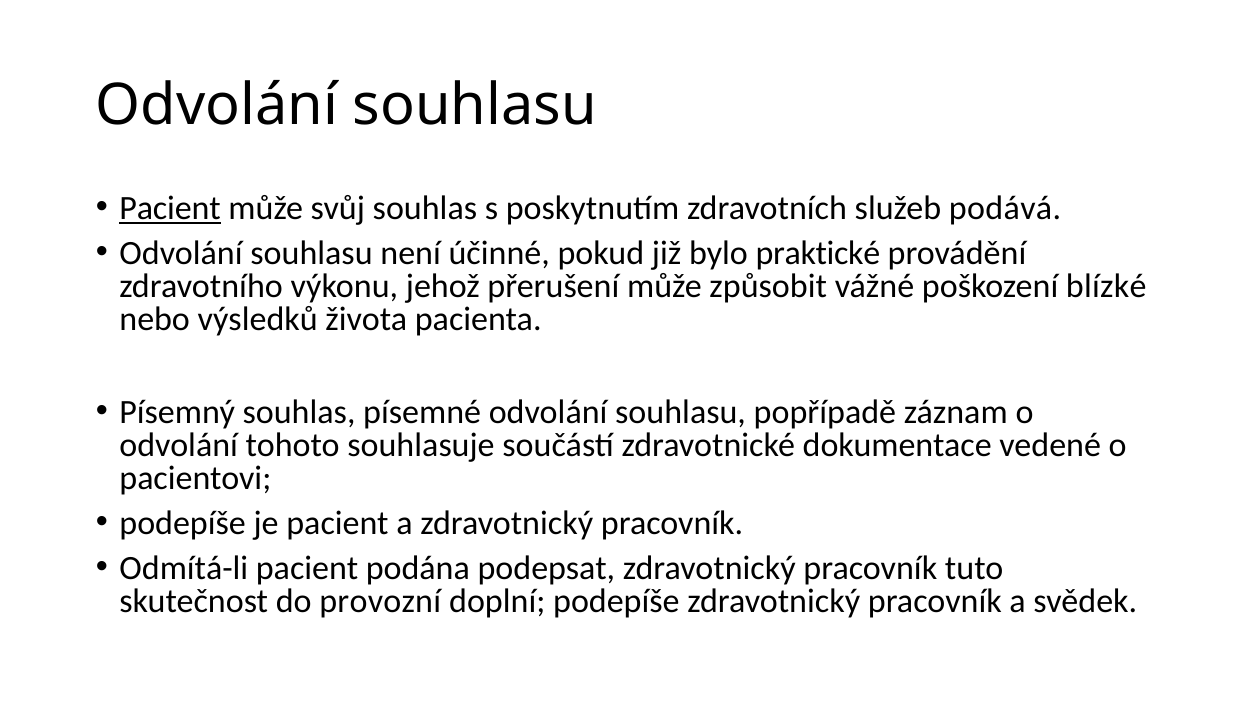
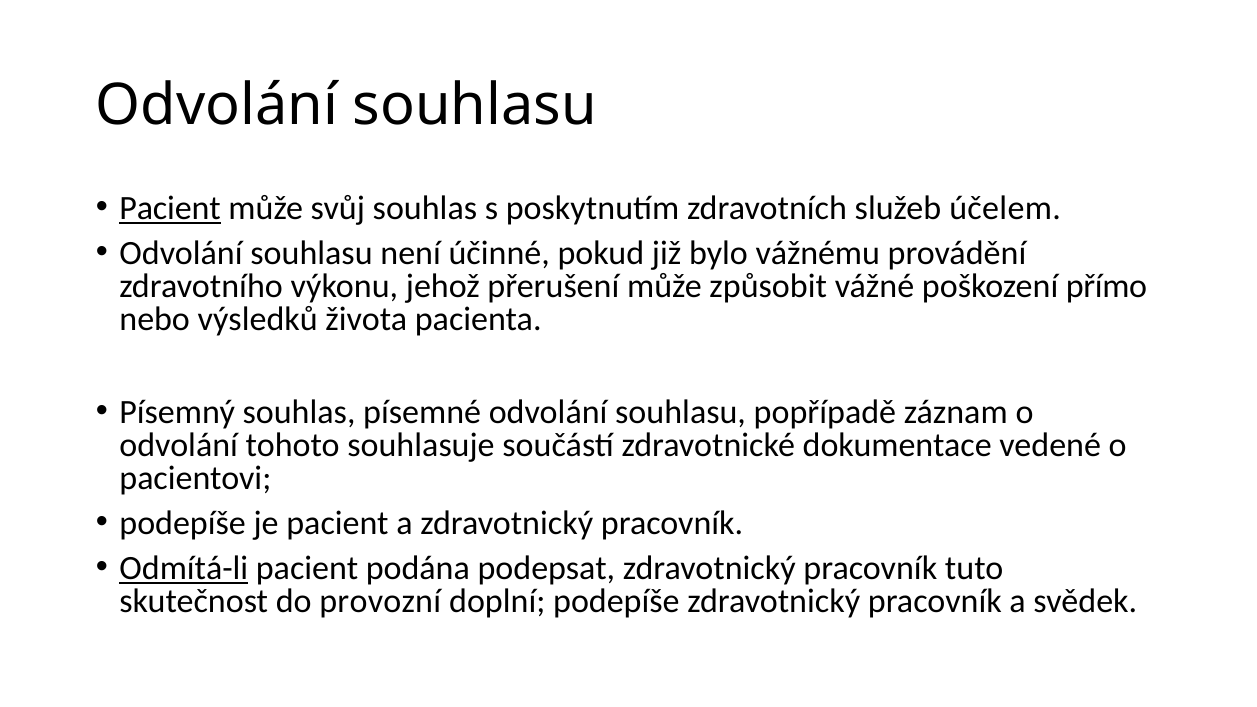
podává: podává -> účelem (1005, 208)
praktické: praktické -> vážnému (818, 253)
blízké: blízké -> přímo (1106, 286)
Odmítá-li underline: none -> present (184, 568)
